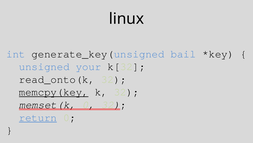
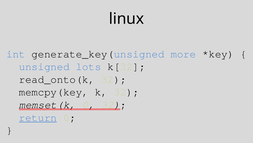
bail: bail -> more (183, 54)
your: your -> lots (88, 66)
memcpy(key underline: present -> none (54, 92)
